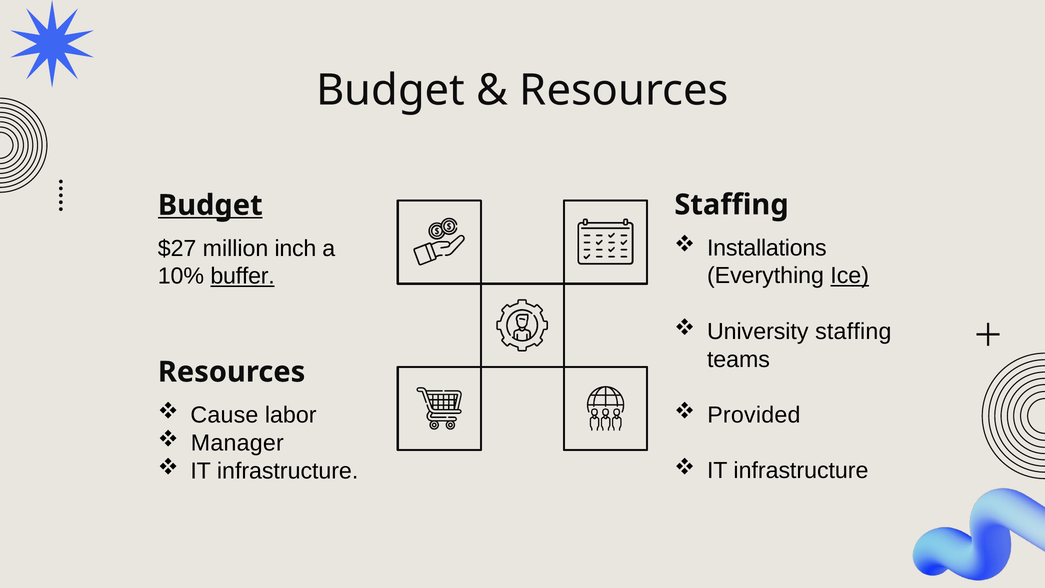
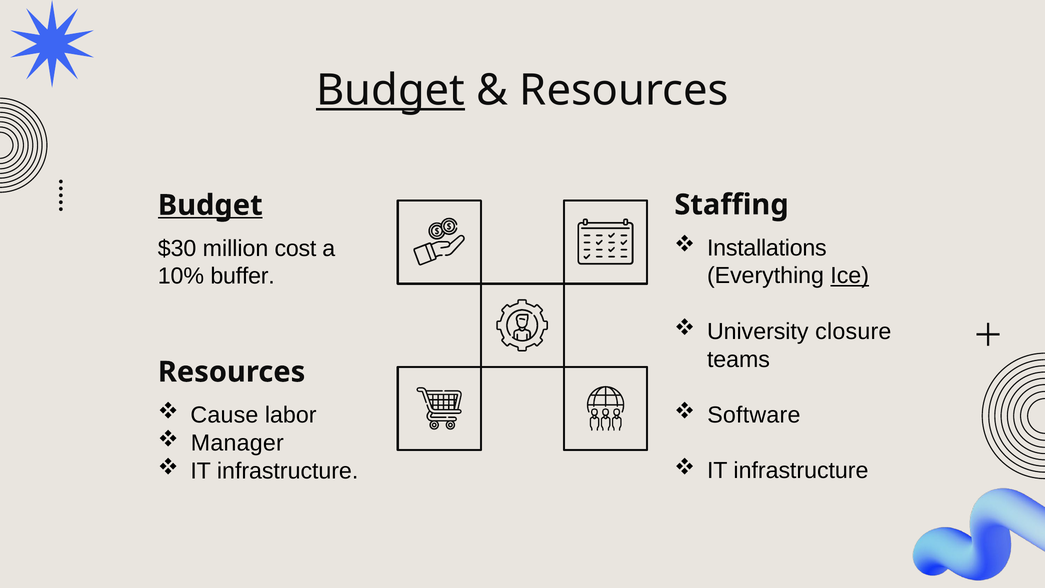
Budget underline: none -> present (391, 90)
$27: $27 -> $30 (177, 248)
inch: inch -> cost (295, 248)
buffer underline: present -> none (243, 276)
University staffing: staffing -> closure (853, 331)
Provided: Provided -> Software (754, 415)
